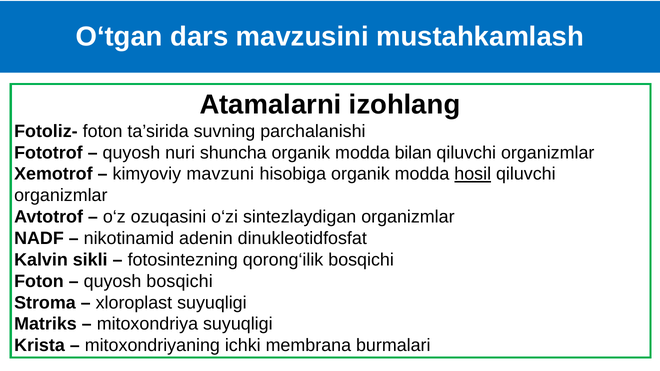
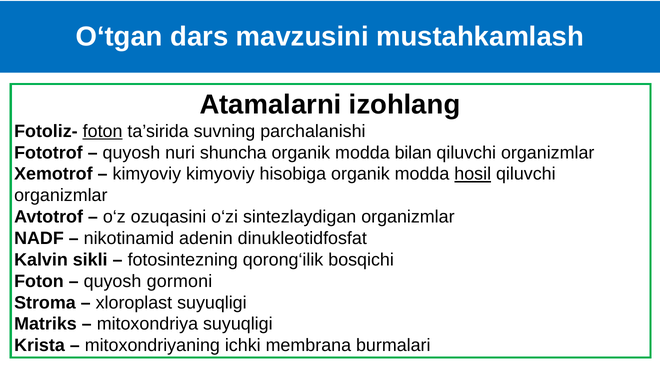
foton underline: none -> present (103, 131)
kimyoviy mavzuni: mavzuni -> kimyoviy (220, 174)
quyosh bosqichi: bosqichi -> gormoni (180, 281)
